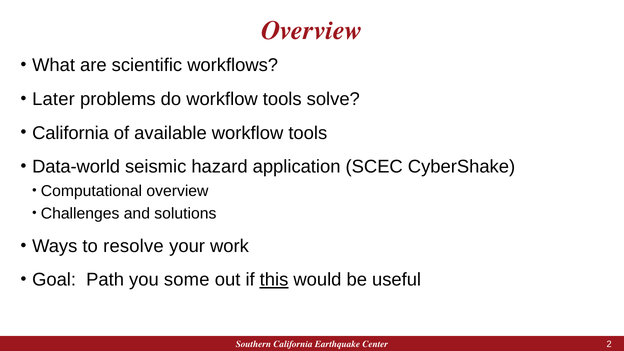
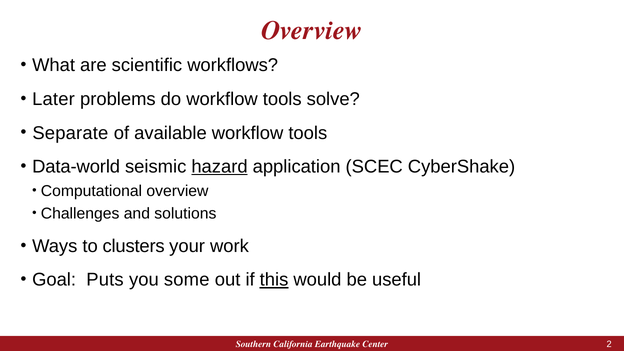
California: California -> Separate (70, 133)
hazard underline: none -> present (220, 167)
resolve: resolve -> clusters (134, 246)
Path: Path -> Puts (105, 280)
